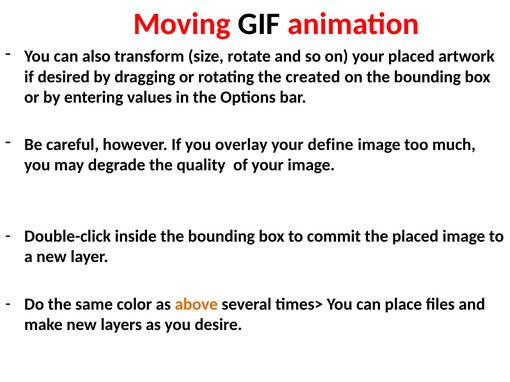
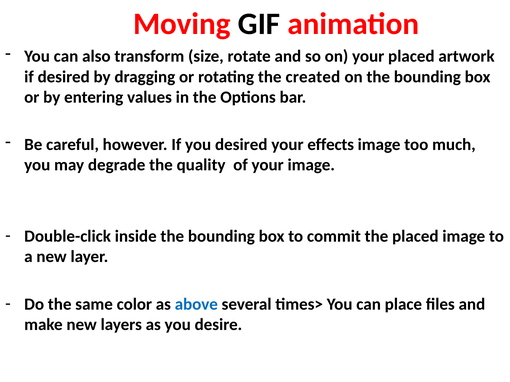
you overlay: overlay -> desired (241, 145)
define: define -> effects (331, 145)
above colour: orange -> blue (196, 305)
